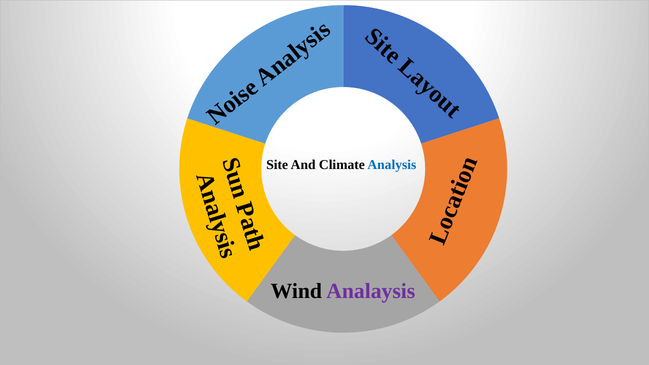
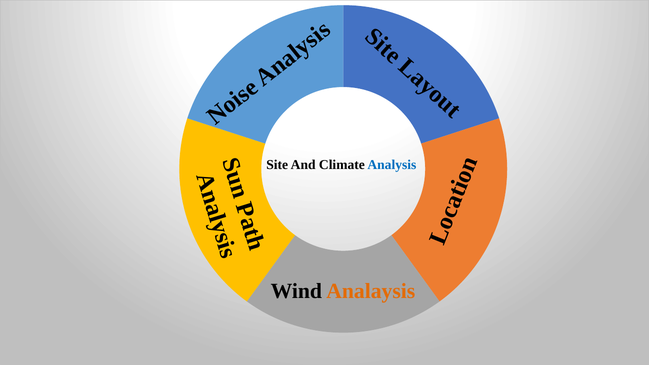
Analaysis colour: purple -> orange (371, 291)
